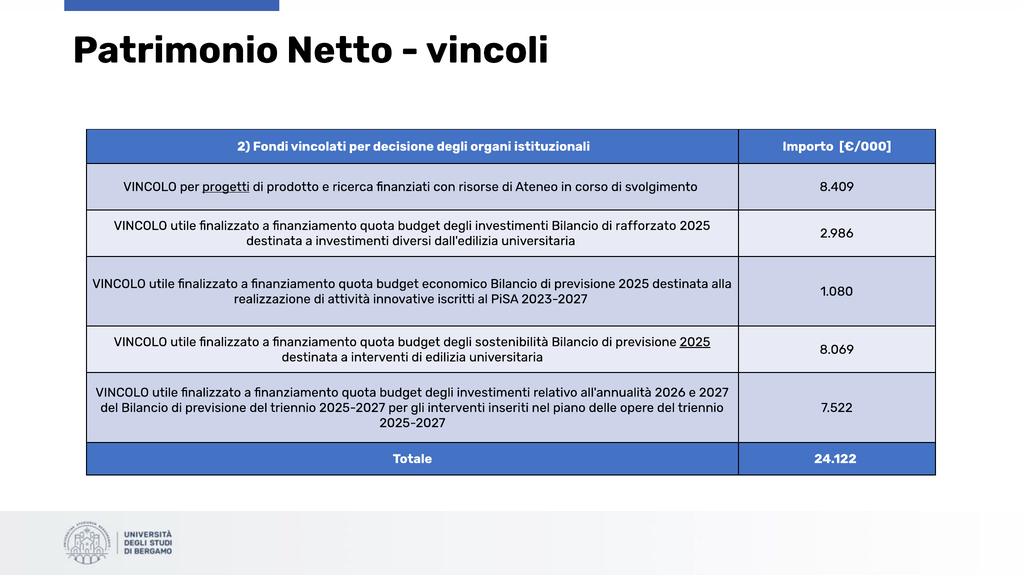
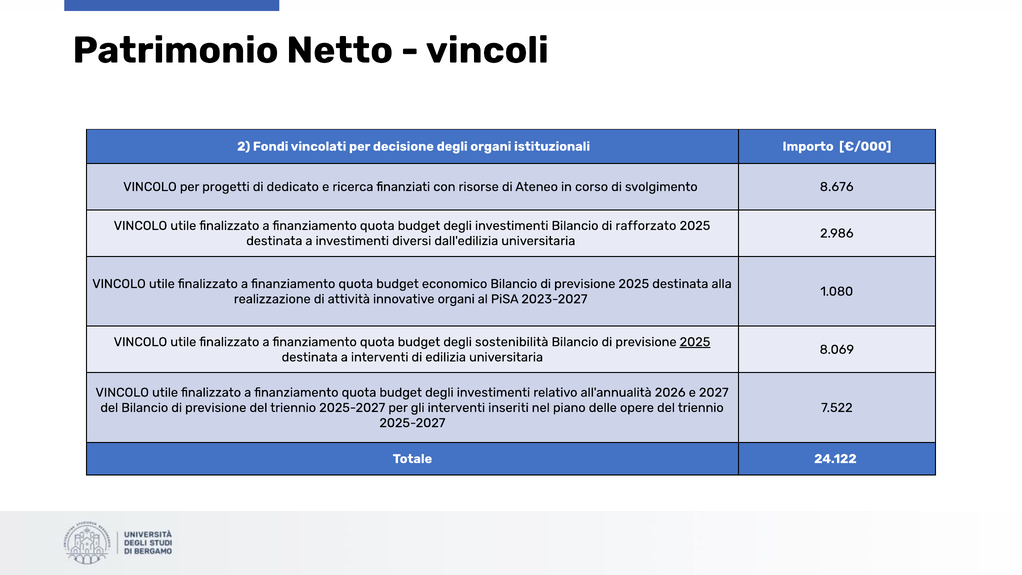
progetti underline: present -> none (226, 187)
prodotto: prodotto -> dedicato (293, 187)
8.409: 8.409 -> 8.676 (837, 187)
innovative iscritti: iscritti -> organi (456, 299)
